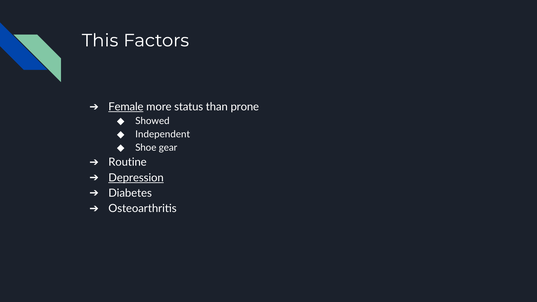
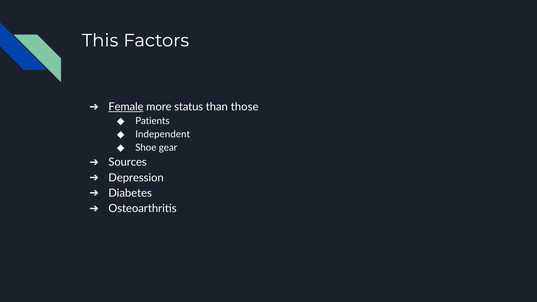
prone: prone -> those (245, 107)
Showed: Showed -> Patients (152, 121)
Routine: Routine -> Sources (128, 162)
Depression underline: present -> none (136, 178)
